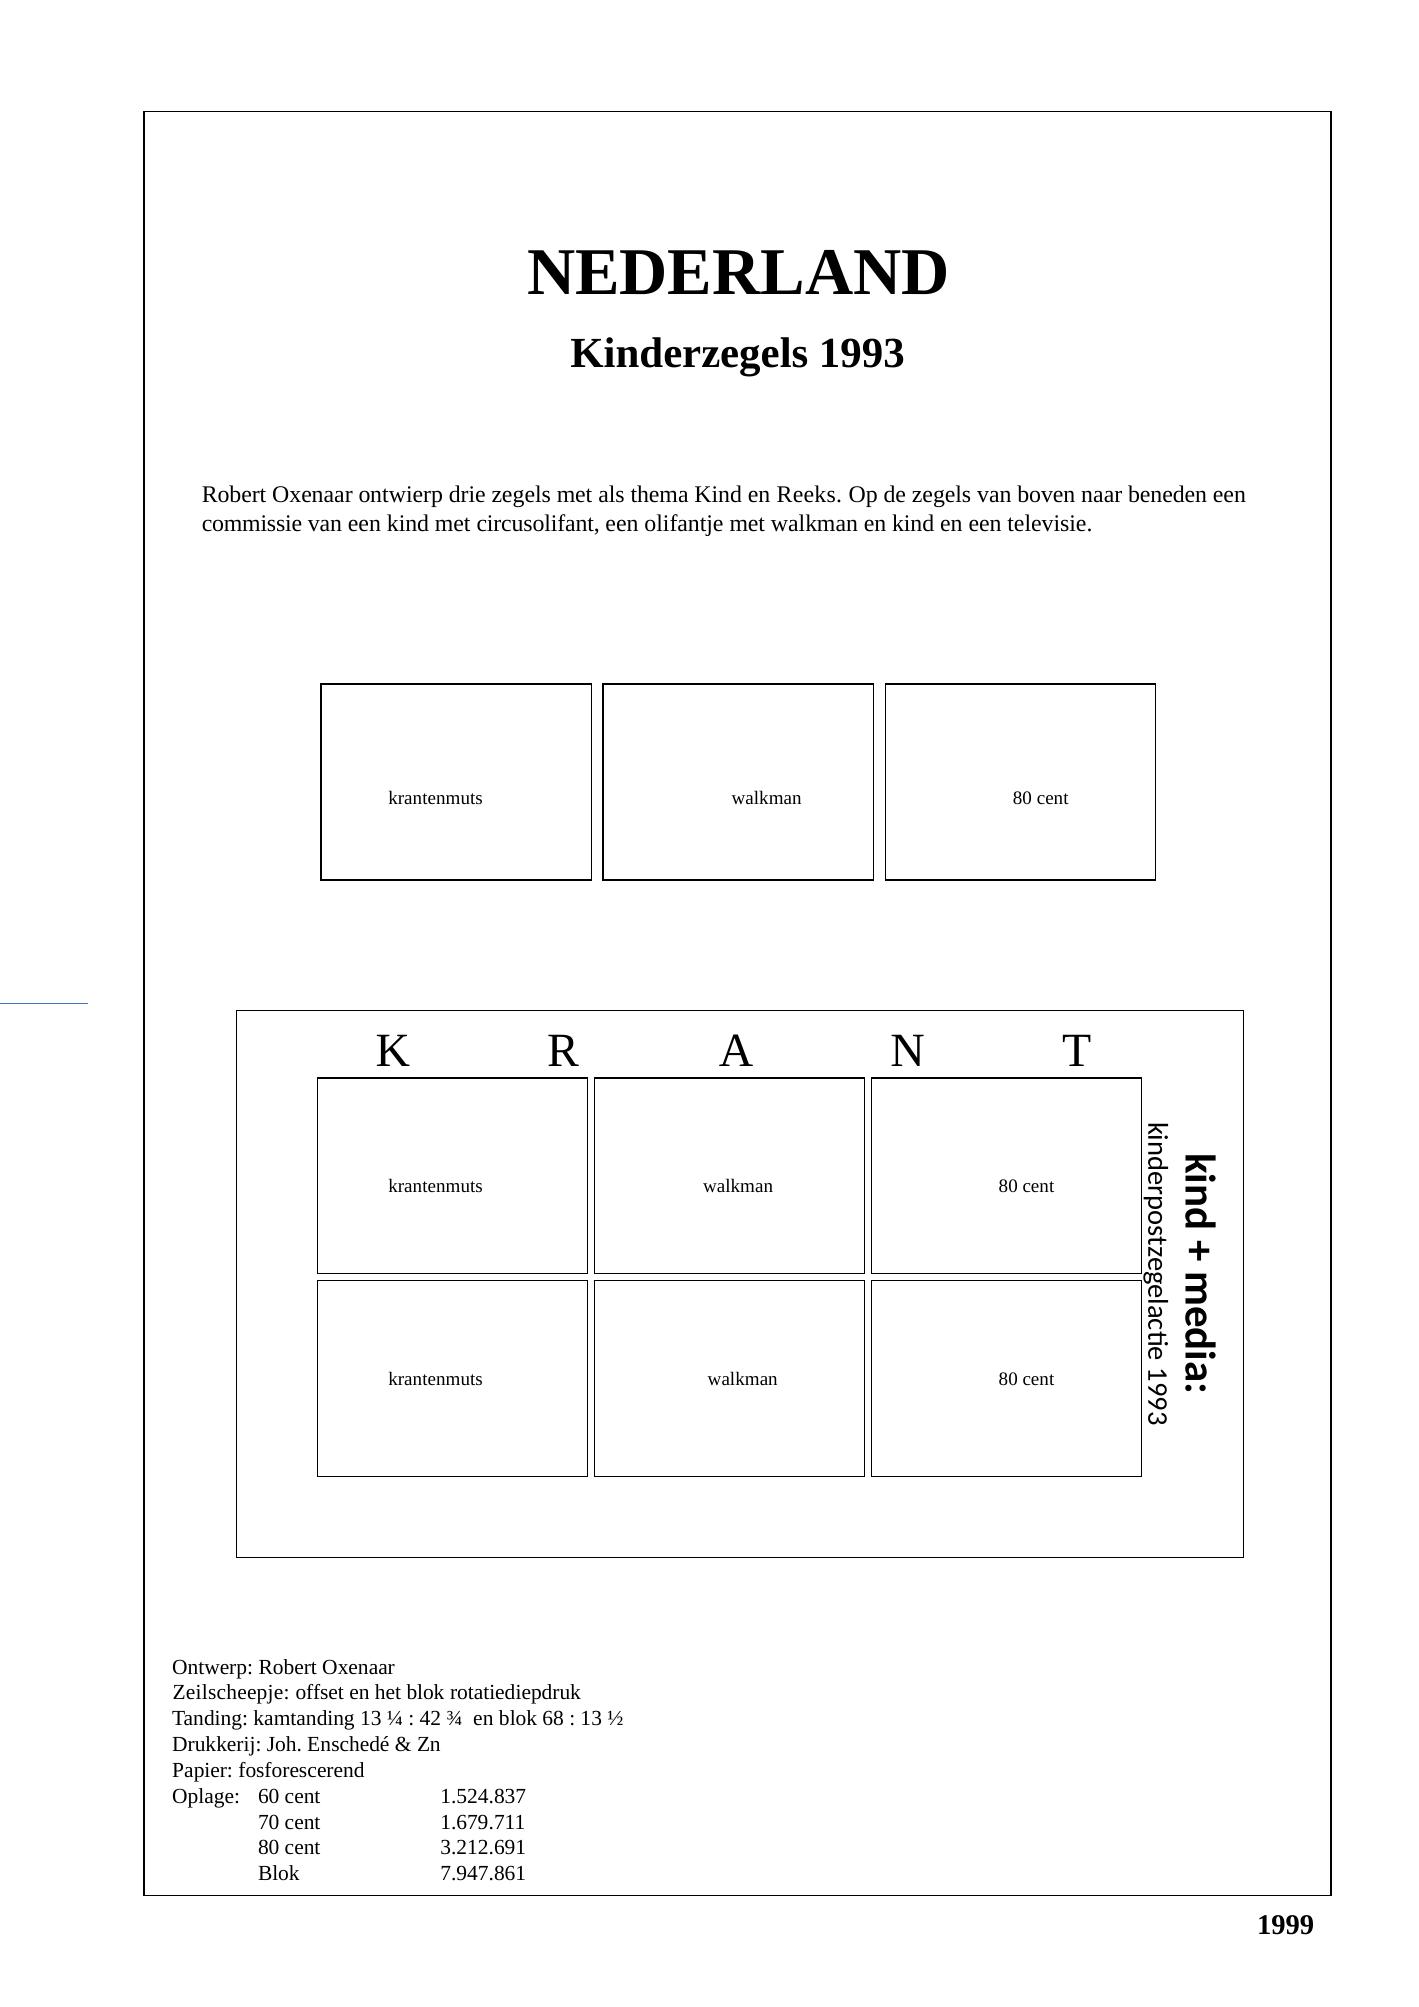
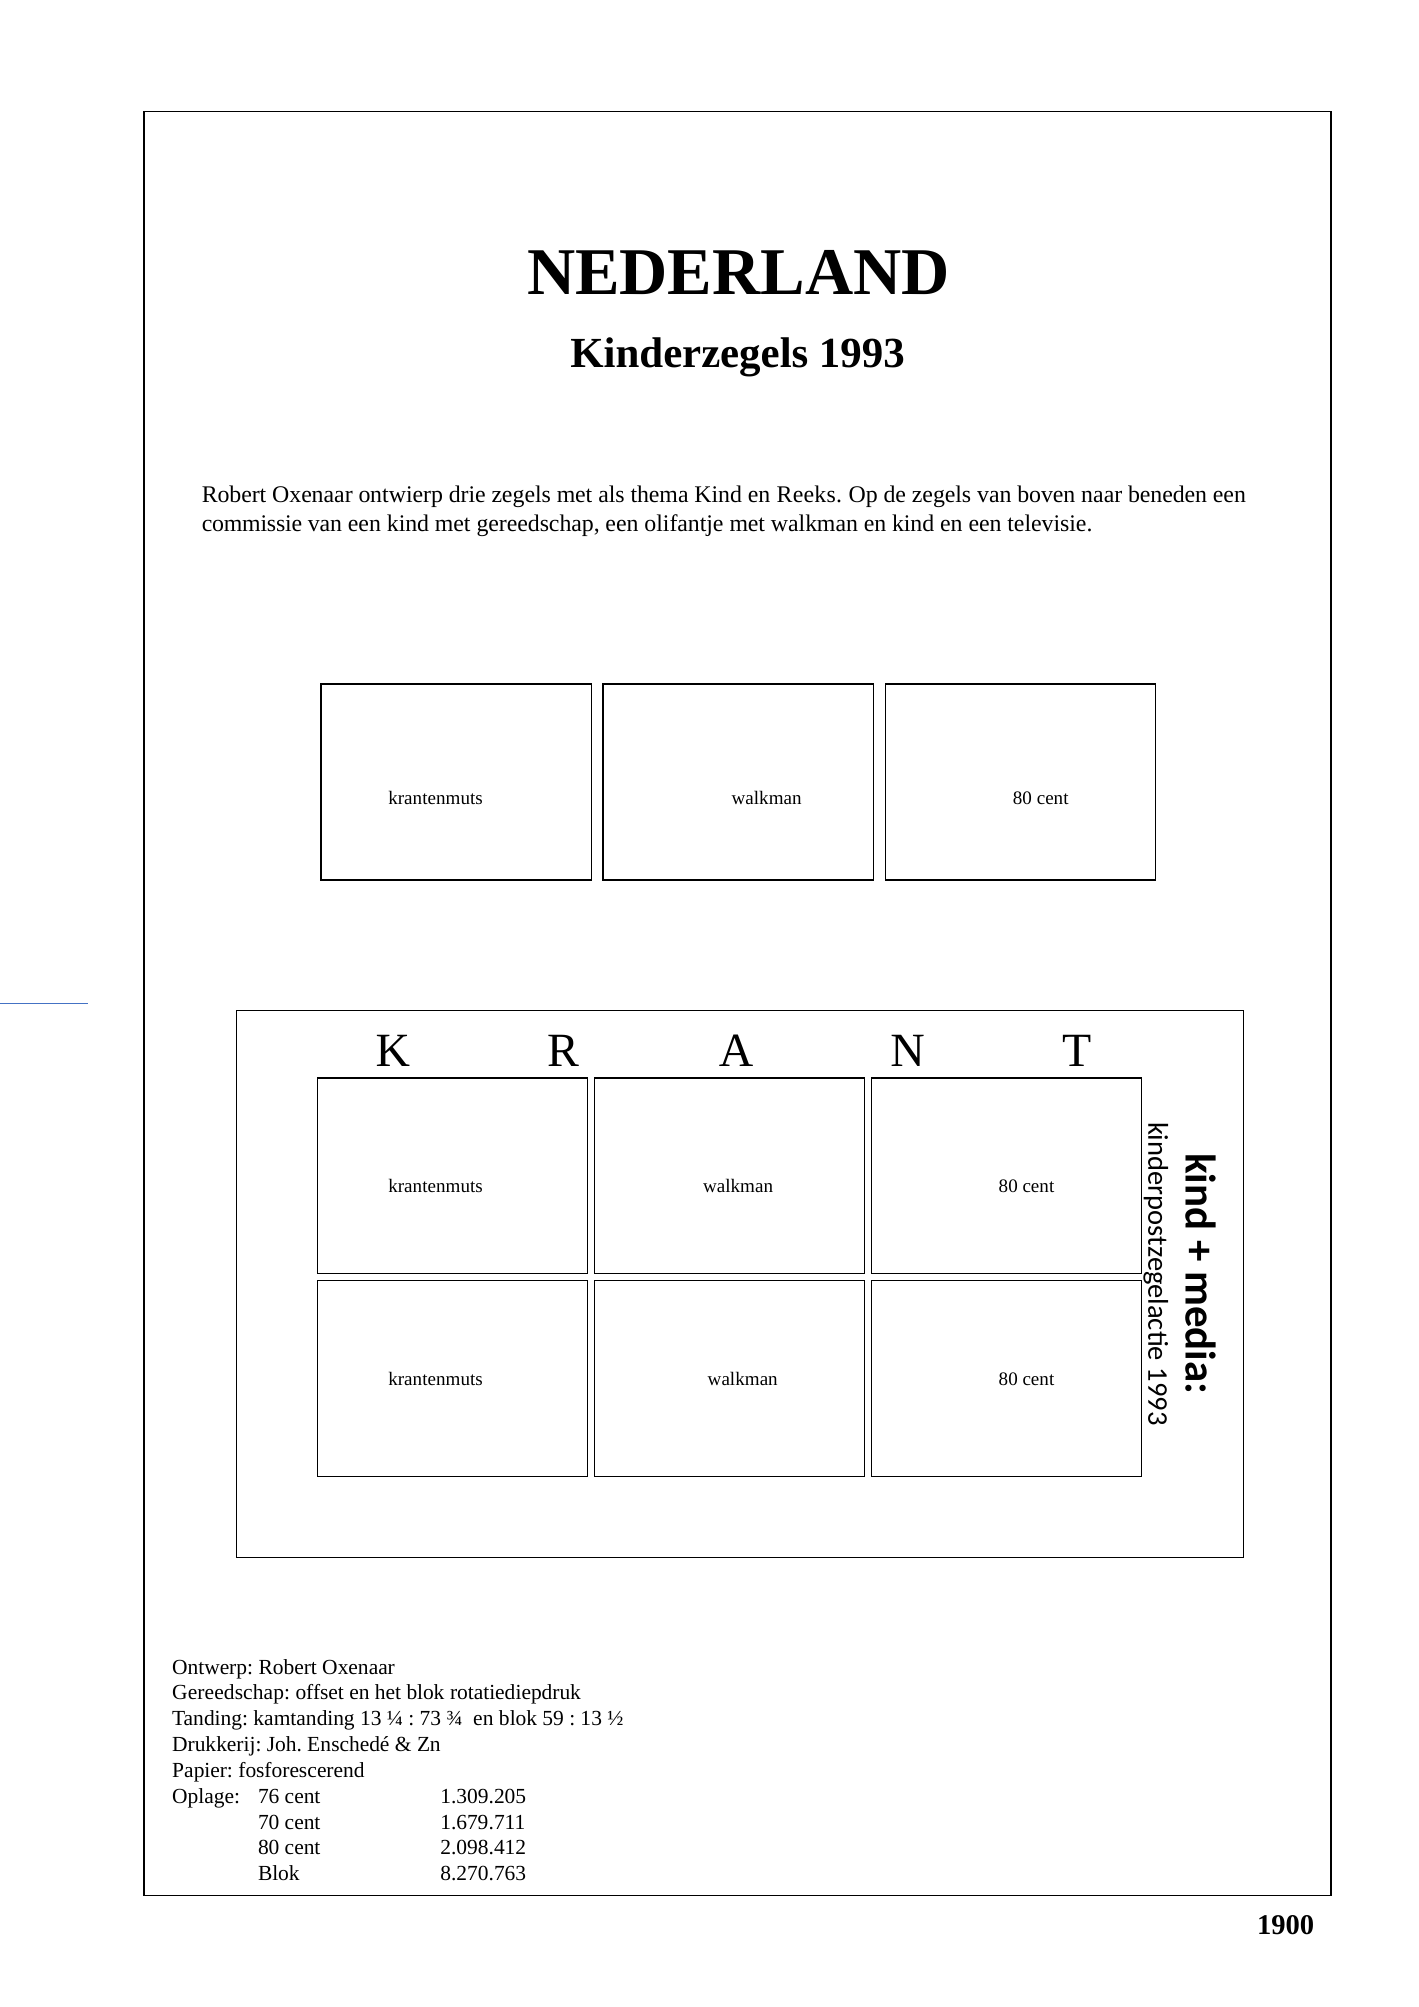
met circusolifant: circusolifant -> gereedschap (538, 524)
Zeilscheepje: Zeilscheepje -> Gereedschap (231, 1693)
42: 42 -> 73 (430, 1719)
68: 68 -> 59 (553, 1719)
60: 60 -> 76 (269, 1796)
1.524.837: 1.524.837 -> 1.309.205 (483, 1796)
3.212.691: 3.212.691 -> 2.098.412 (483, 1848)
7.947.861: 7.947.861 -> 8.270.763 (483, 1874)
1999: 1999 -> 1900 (1286, 1925)
